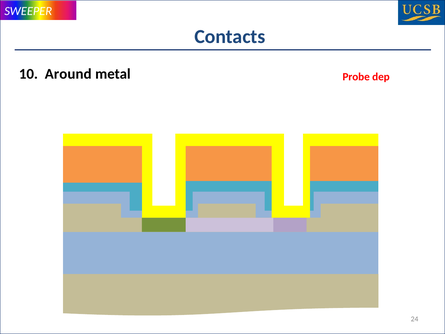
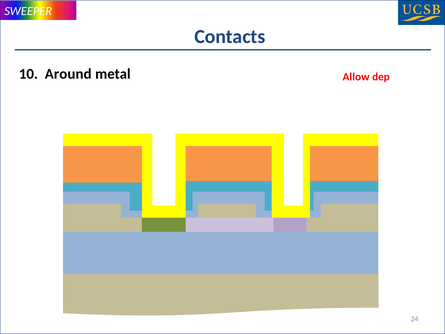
Probe: Probe -> Allow (356, 77)
